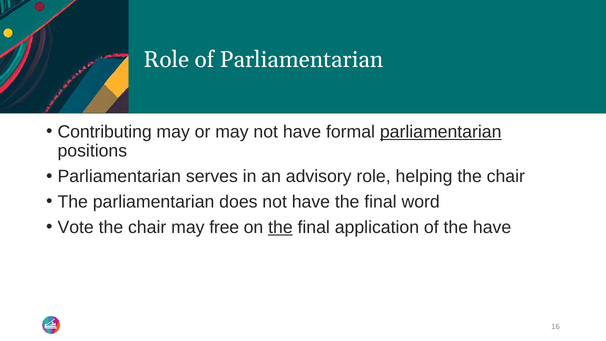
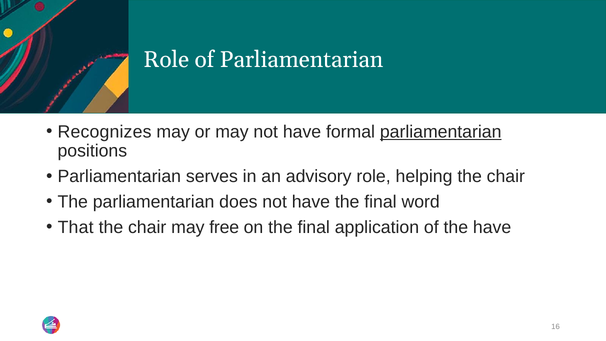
Contributing: Contributing -> Recognizes (105, 132)
Vote: Vote -> That (76, 227)
the underline: present -> none (280, 227)
